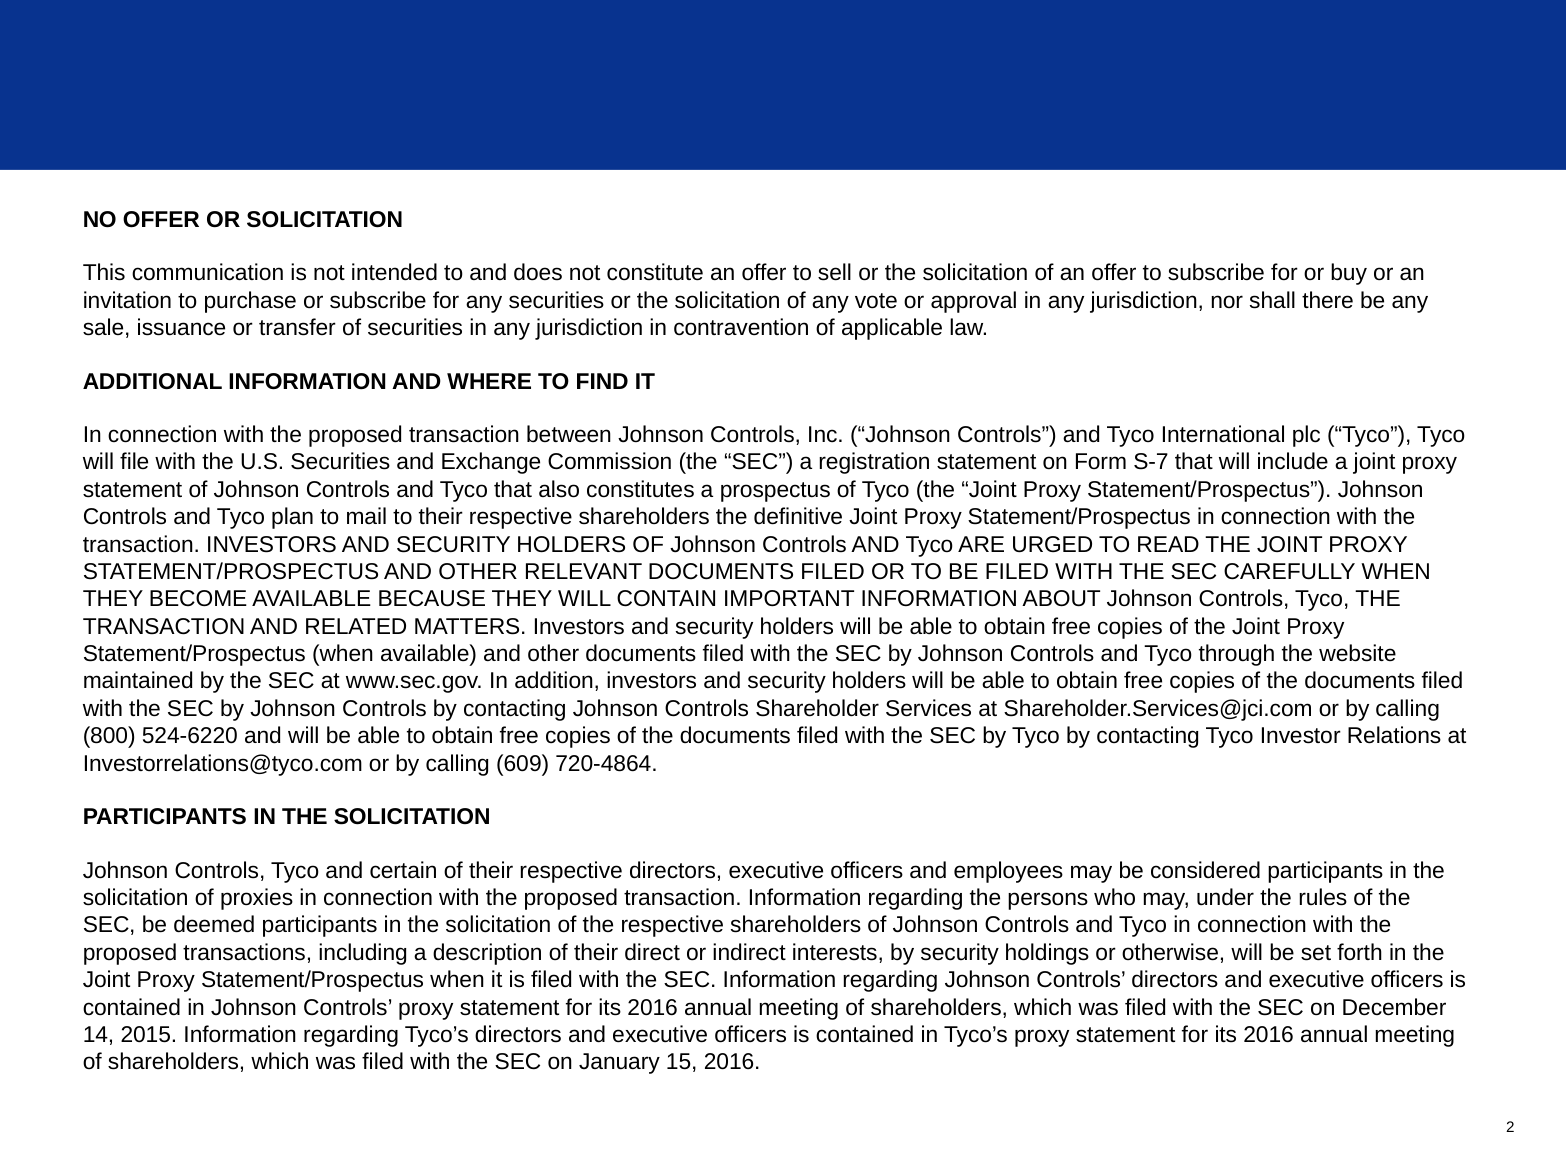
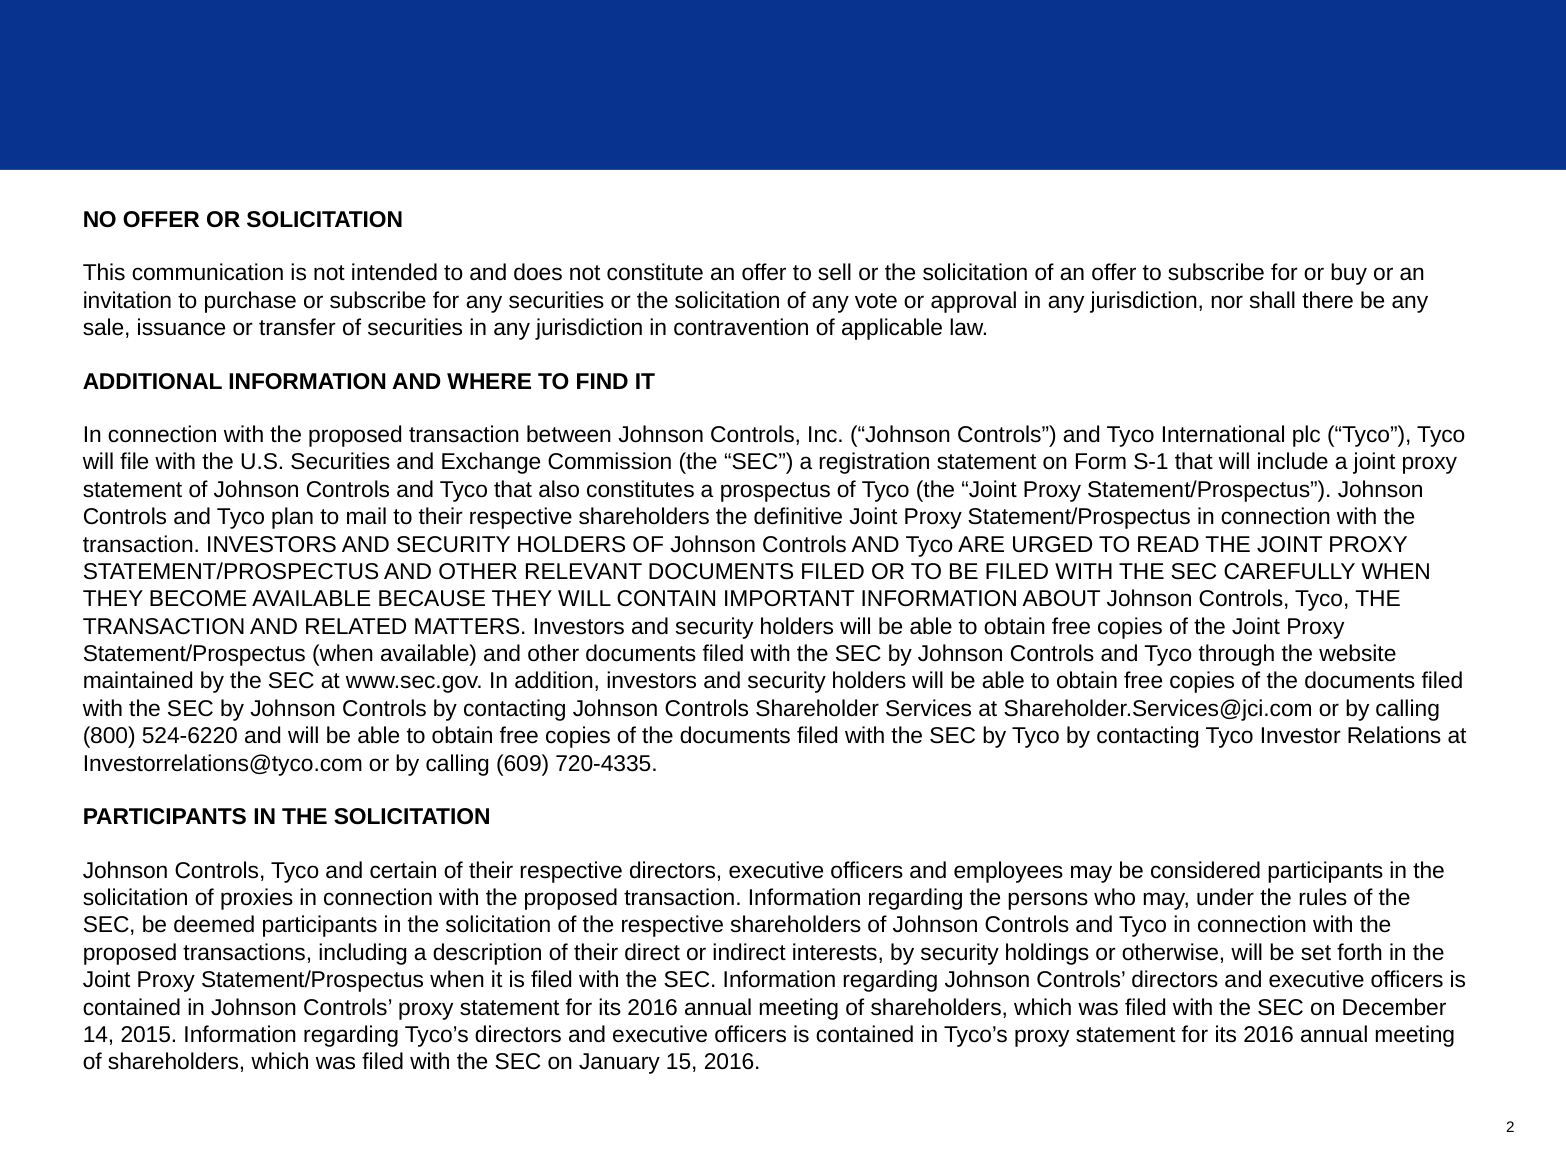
S-7: S-7 -> S-1 (1151, 462)
720-4864: 720-4864 -> 720-4335 (606, 763)
